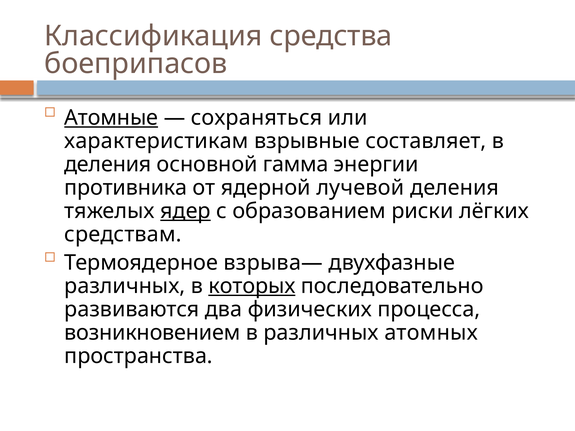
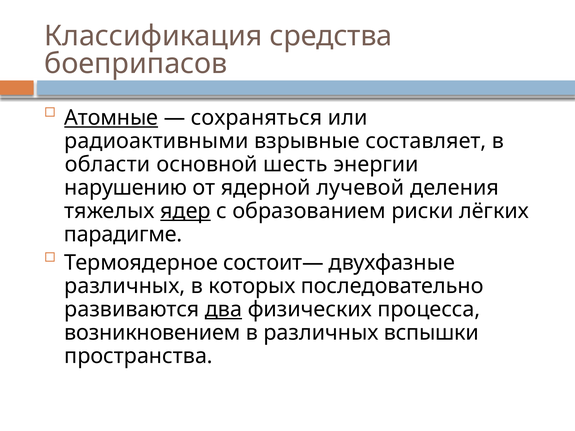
характеристикам: характеристикам -> радиоактивными (156, 141)
деления: деления -> области (108, 165)
гамма: гамма -> шесть (295, 165)
противника: противника -> нарушению (126, 188)
средствам: средствам -> парадигме (123, 234)
взрыва—: взрыва— -> состоит— (273, 263)
которых underline: present -> none (252, 286)
два underline: none -> present (223, 309)
атомных: атомных -> вспышки (431, 333)
